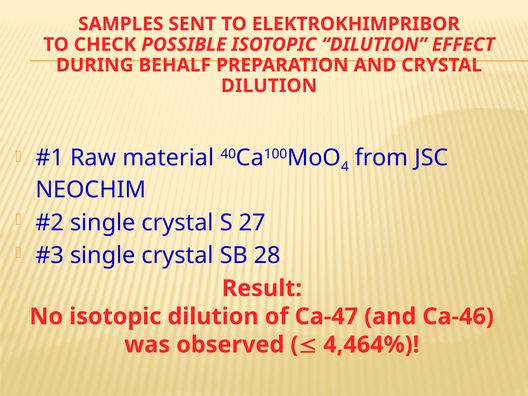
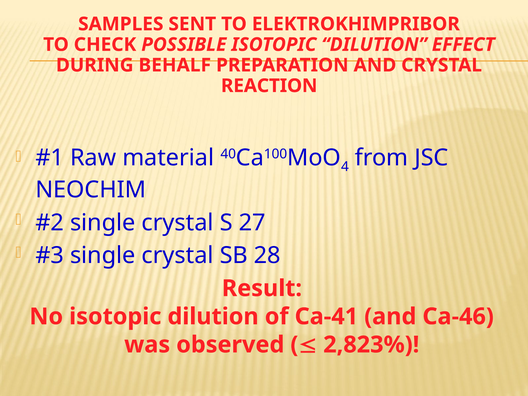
DILUTION: DILUTION -> REACTION (269, 86)
Ca-47: Ca-47 -> Ca-41 (326, 317)
4,464%: 4,464% -> 2,823% (371, 345)
